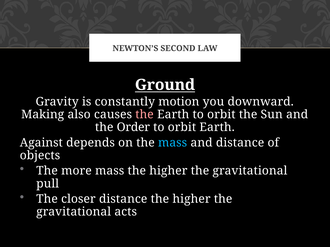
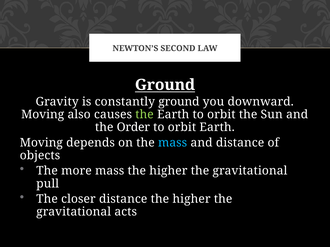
constantly motion: motion -> ground (179, 102)
Making: Making -> Moving (43, 115)
the colour: pink -> light green (145, 115)
Against: Against -> Moving (41, 143)
